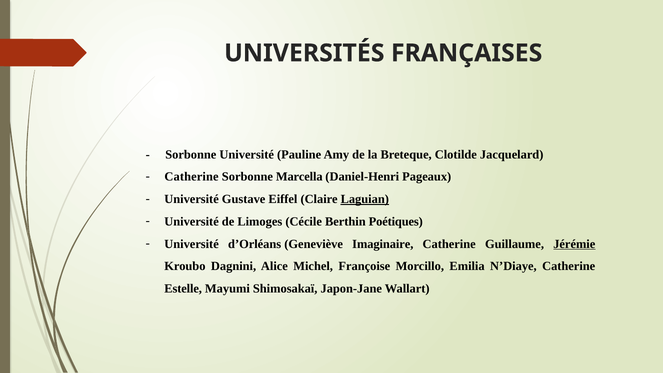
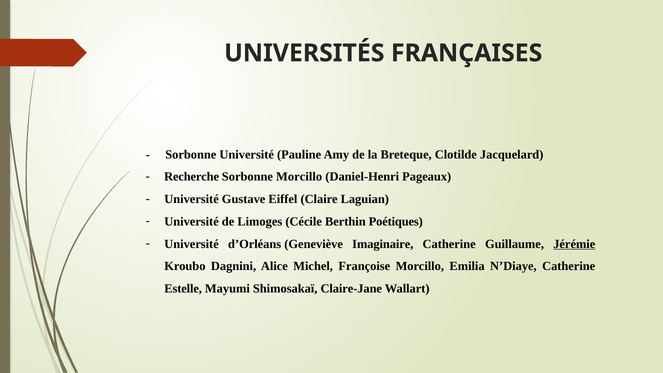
Catherine: Catherine -> Recherche (192, 177)
Sorbonne Marcella: Marcella -> Morcillo (299, 177)
Laguian underline: present -> none (365, 199)
Japon-Jane: Japon-Jane -> Claire-Jane (351, 289)
